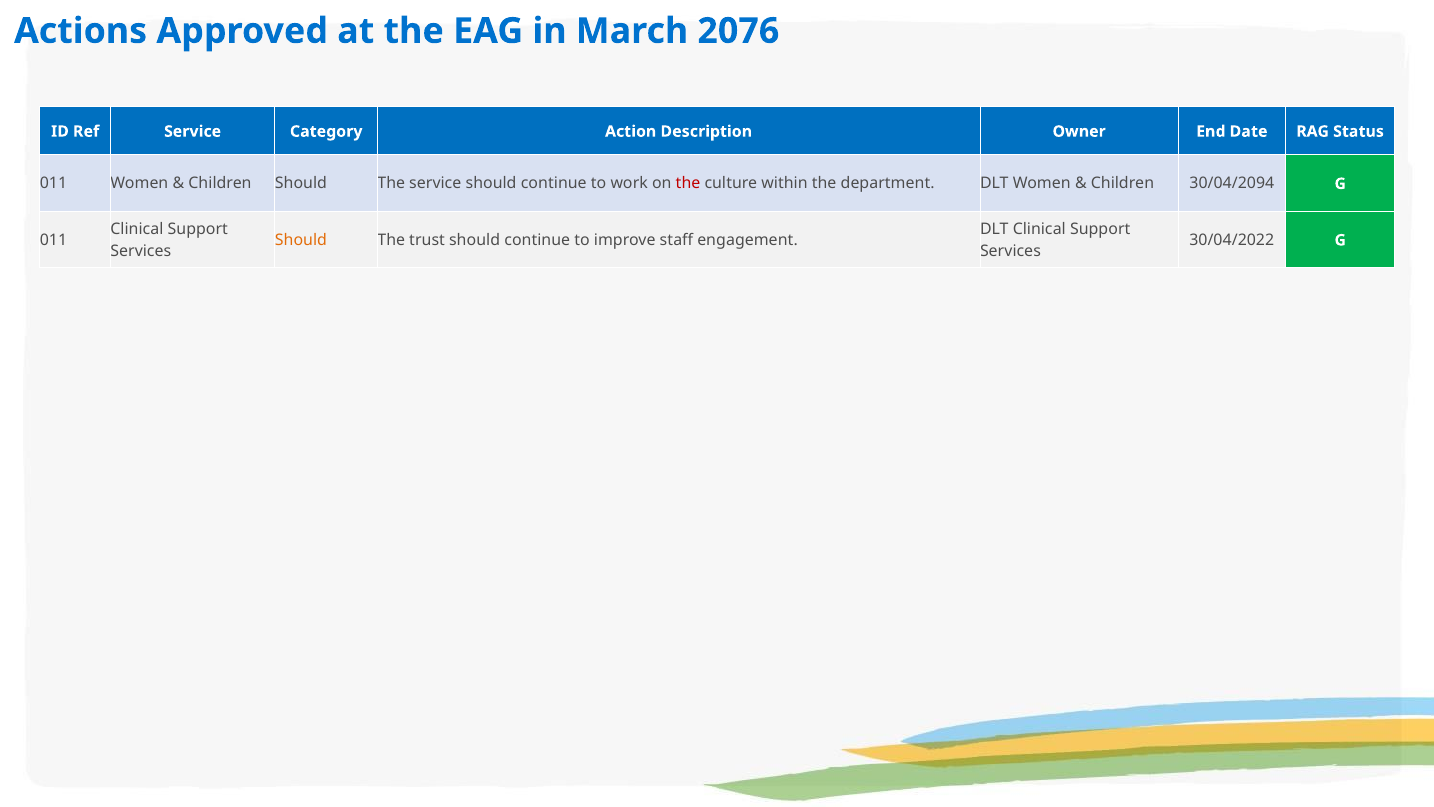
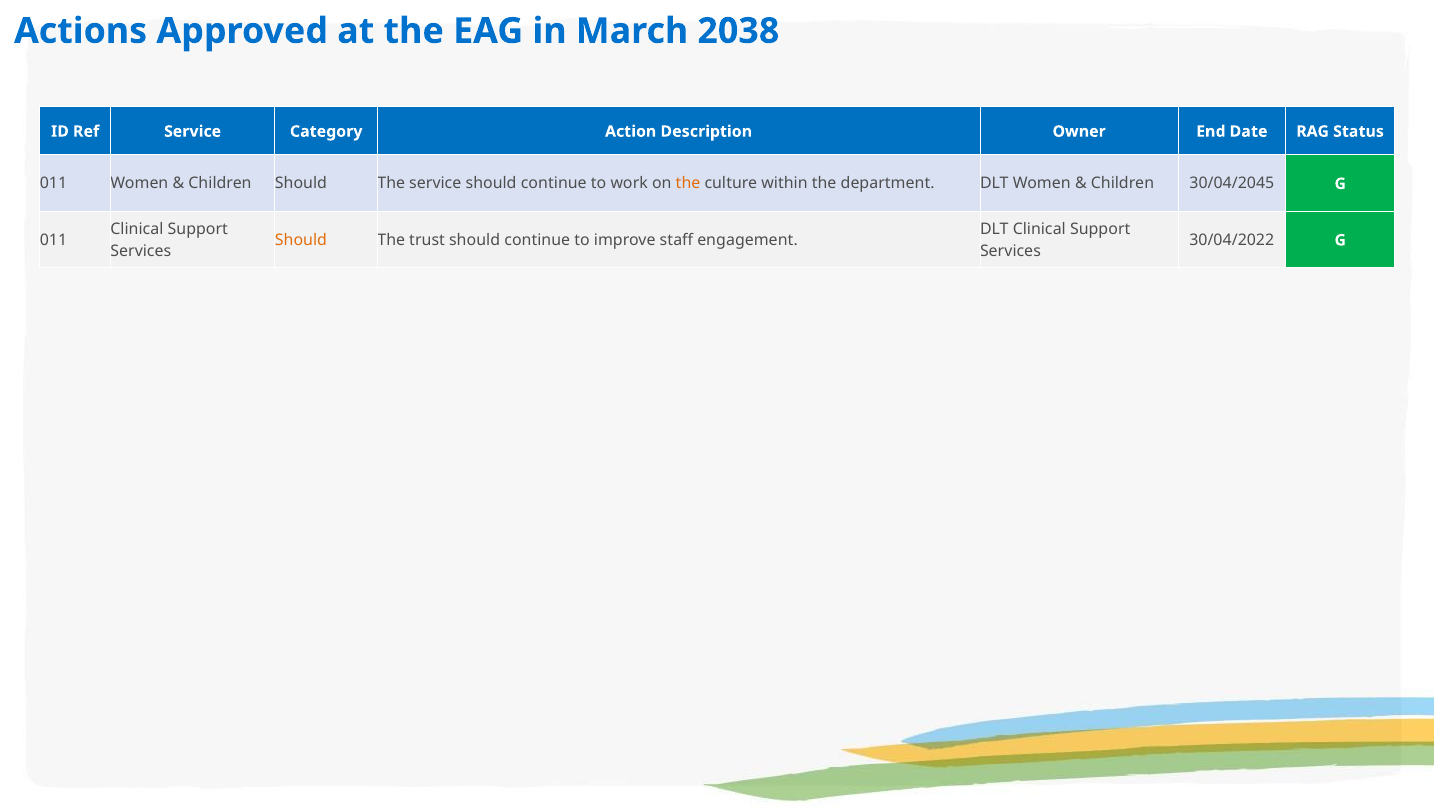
2076: 2076 -> 2038 (738, 31)
the colour: red -> orange (688, 184)
30/04/2094: 30/04/2094 -> 30/04/2045 (1232, 184)
